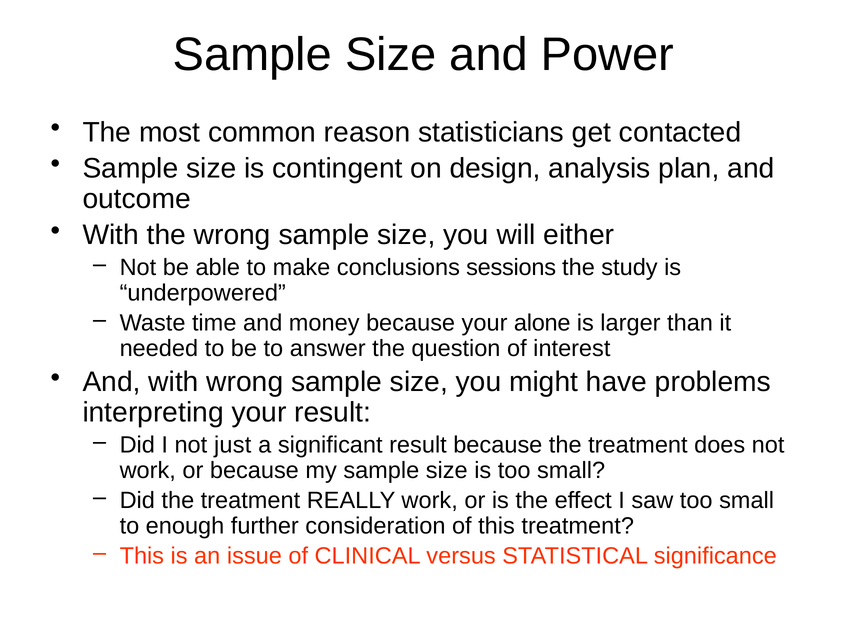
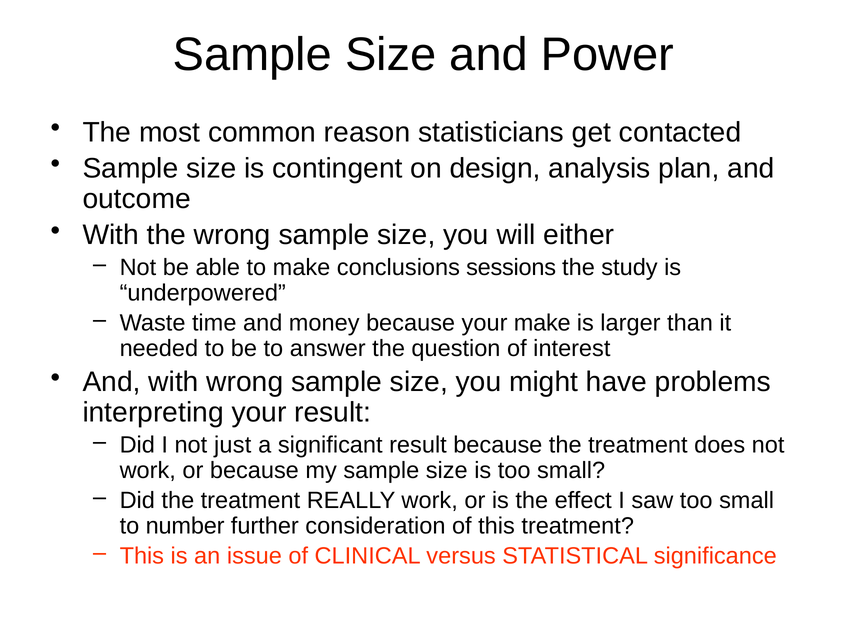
your alone: alone -> make (542, 323)
enough: enough -> number (185, 526)
